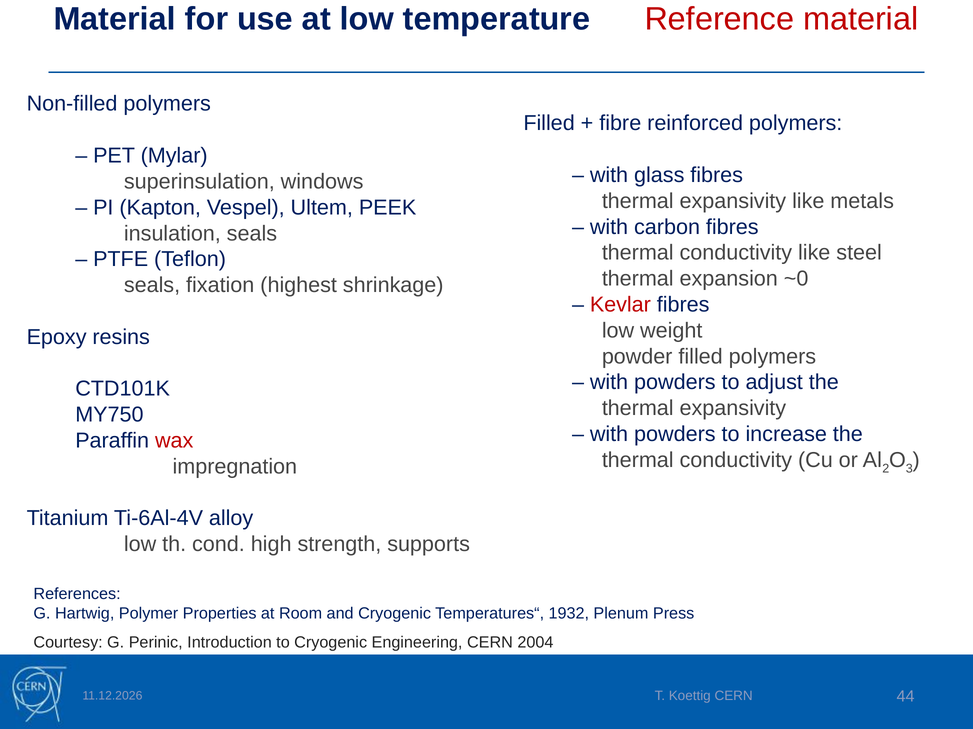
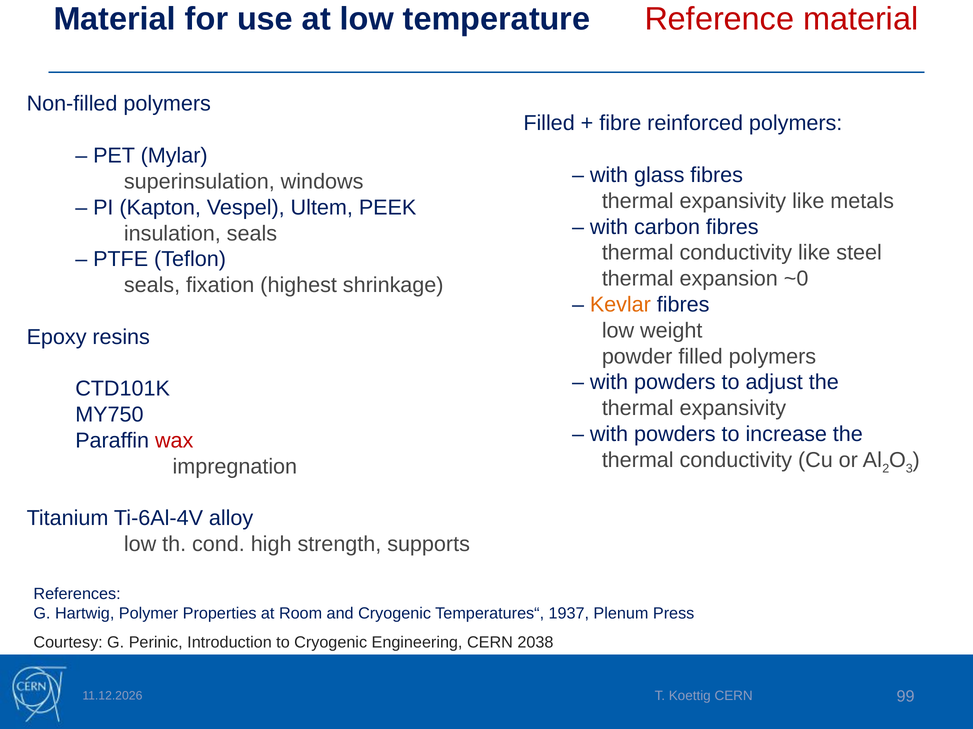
Kevlar colour: red -> orange (620, 305)
1932: 1932 -> 1937 (569, 614)
2004: 2004 -> 2038 (535, 643)
44: 44 -> 99 (906, 697)
